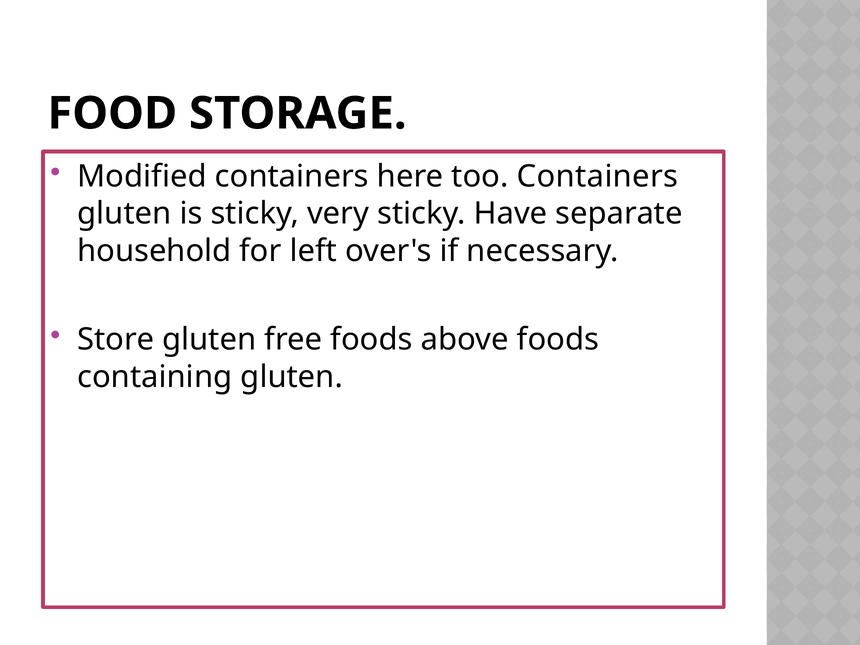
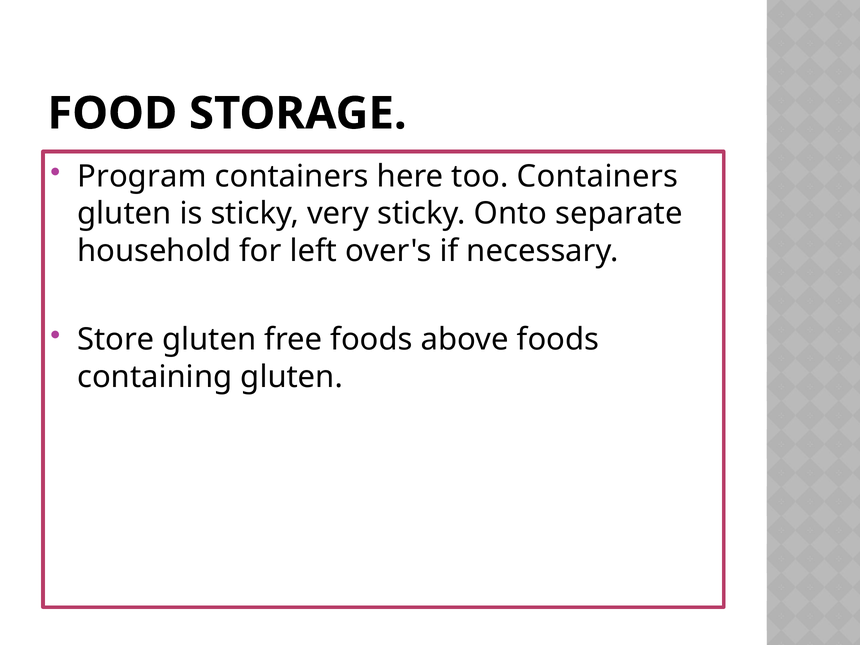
Modified: Modified -> Program (142, 176)
Have: Have -> Onto (510, 214)
